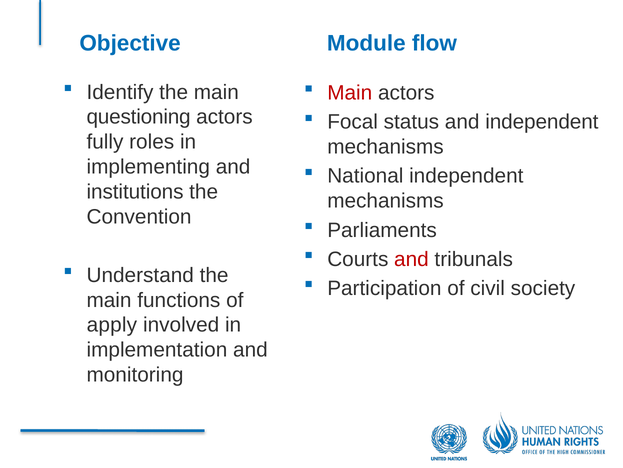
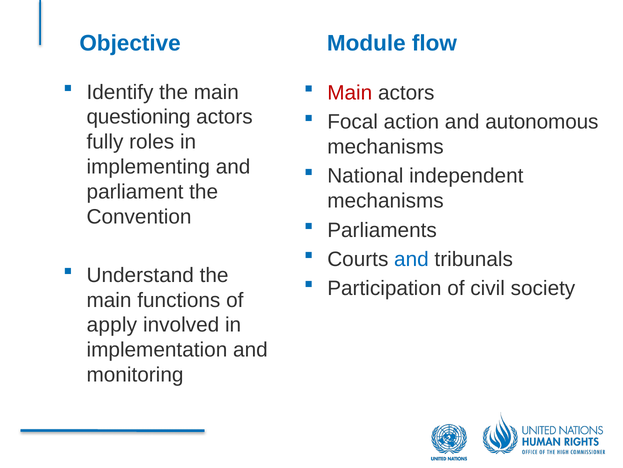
status: status -> action (411, 122)
and independent: independent -> autonomous (542, 122)
institutions: institutions -> parliament (135, 192)
and colour: red -> blue (411, 259)
